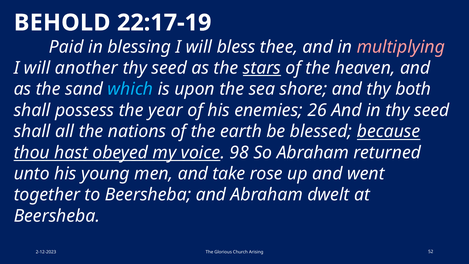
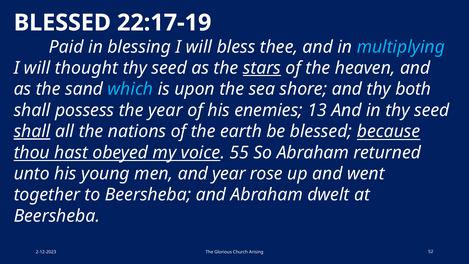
BEHOLD: BEHOLD -> BLESSED (62, 23)
multiplying colour: pink -> light blue (401, 47)
another: another -> thought (86, 68)
26: 26 -> 13 (317, 110)
shall underline: none -> present (32, 131)
98: 98 -> 55 (239, 152)
and take: take -> year (229, 174)
